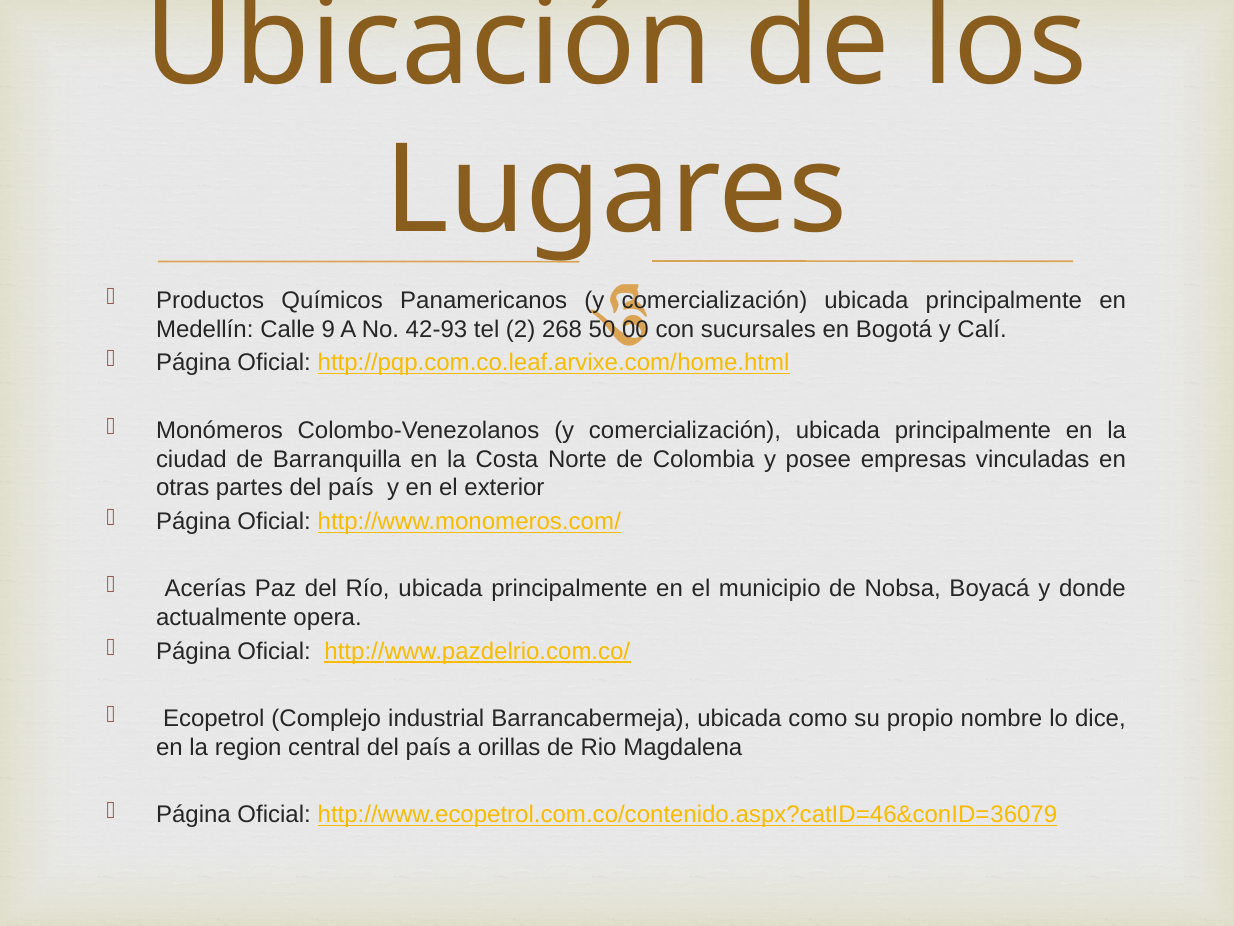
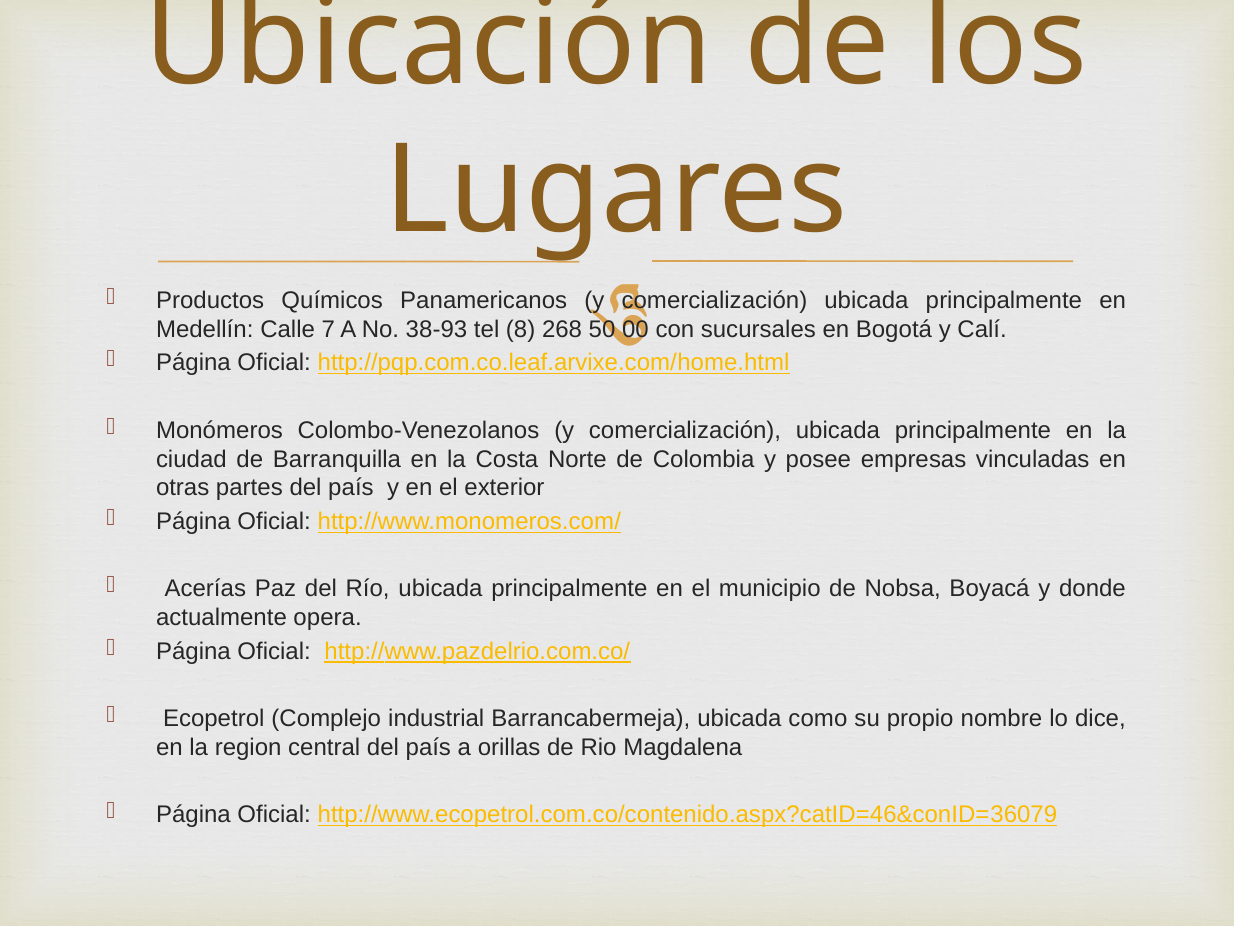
9: 9 -> 7 (328, 329)
42-93: 42-93 -> 38-93 (436, 329)
2: 2 -> 8 (521, 329)
